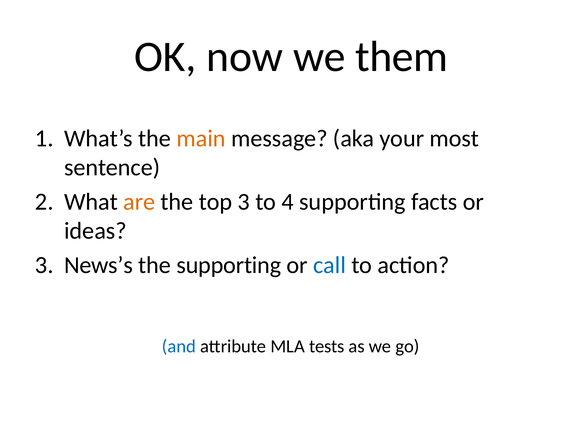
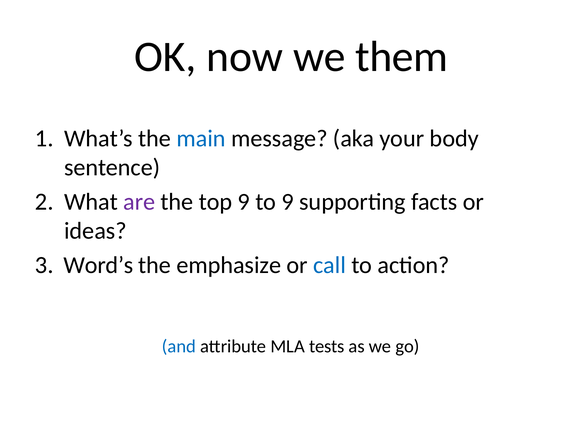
main colour: orange -> blue (201, 139)
most: most -> body (454, 139)
are colour: orange -> purple (139, 202)
top 3: 3 -> 9 (244, 202)
to 4: 4 -> 9 (288, 202)
News’s: News’s -> Word’s (98, 265)
the supporting: supporting -> emphasize (229, 265)
